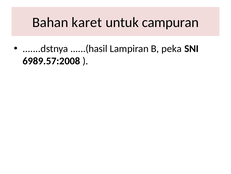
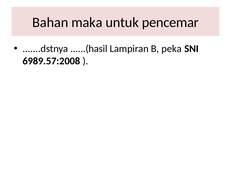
karet: karet -> maka (87, 22)
campuran: campuran -> pencemar (170, 22)
